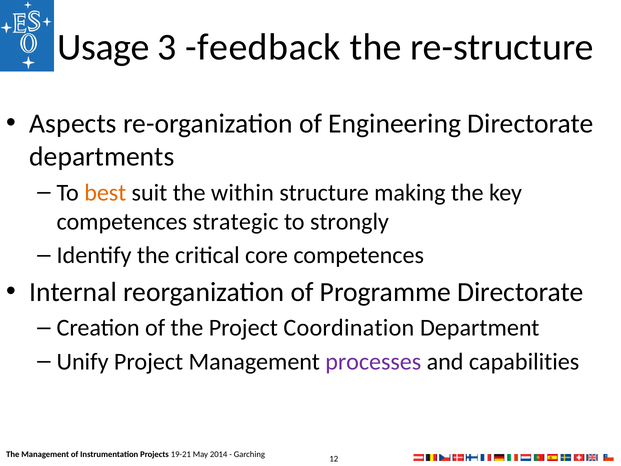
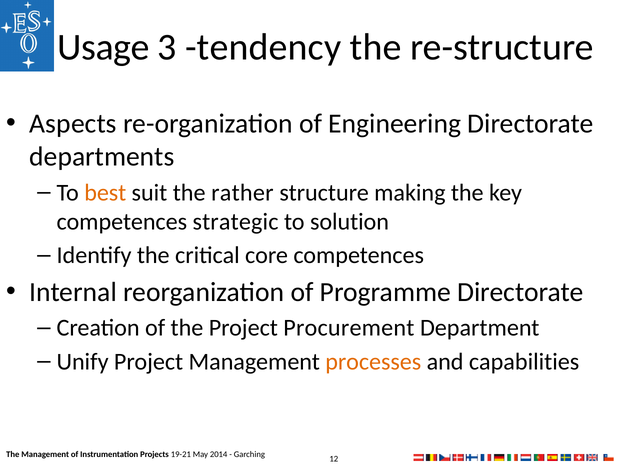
feedback: feedback -> tendency (263, 47)
within: within -> rather (242, 192)
strongly: strongly -> solution (349, 221)
Coordination: Coordination -> Procurement (349, 328)
processes colour: purple -> orange (373, 362)
